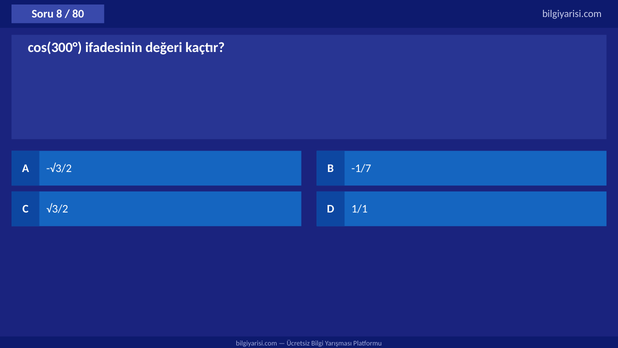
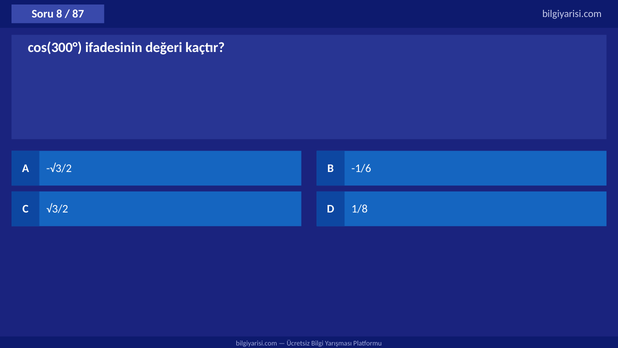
80: 80 -> 87 (78, 14)
-1/7: -1/7 -> -1/6 (361, 168)
1/1: 1/1 -> 1/8 (360, 209)
